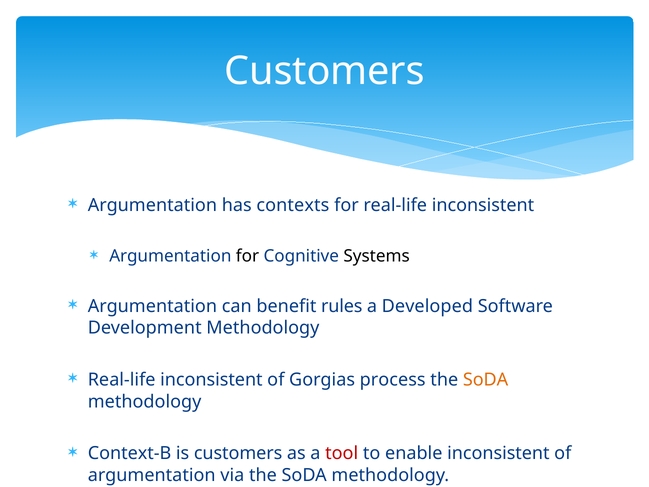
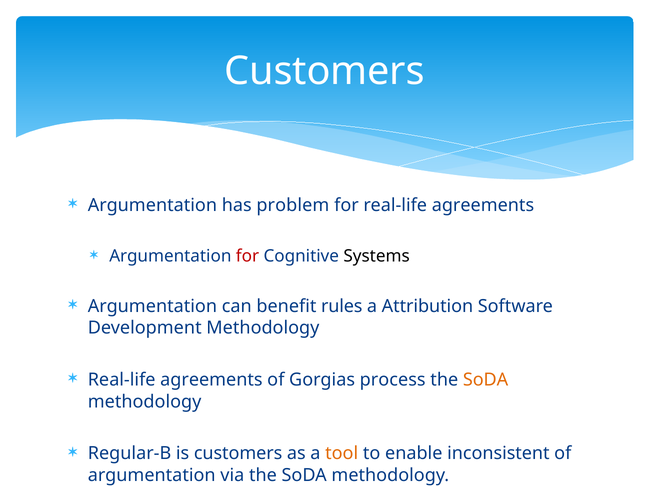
contexts: contexts -> problem (293, 205)
for real-life inconsistent: inconsistent -> agreements (483, 205)
for colour: black -> red (247, 256)
Developed: Developed -> Attribution (427, 306)
inconsistent: inconsistent -> agreements (211, 380)
Context-B: Context-B -> Regular-B (130, 453)
tool colour: red -> orange (342, 453)
